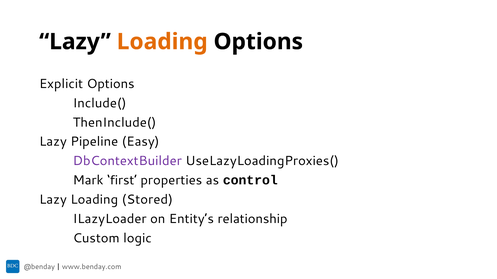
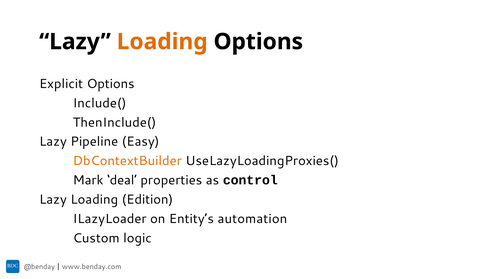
DbContextBuilder colour: purple -> orange (127, 161)
first: first -> deal (122, 181)
Stored: Stored -> Edition (147, 200)
relationship: relationship -> automation (252, 219)
